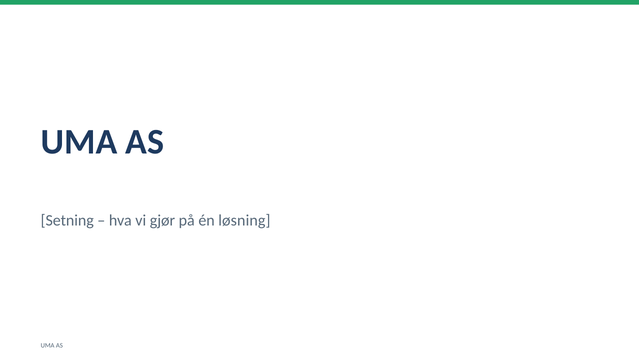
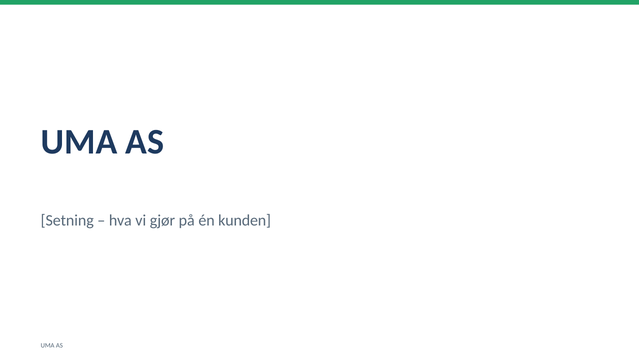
løsning: løsning -> kunden (245, 220)
